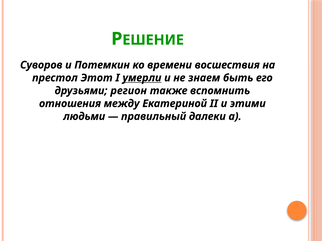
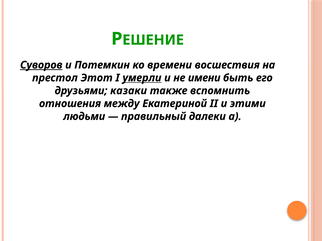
Суворов underline: none -> present (41, 65)
знаем: знаем -> имени (204, 78)
регион: регион -> казаки (129, 91)
